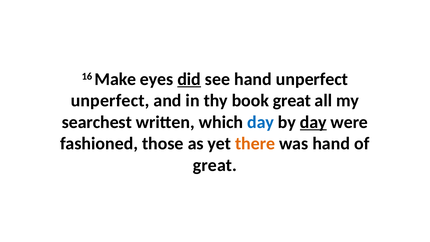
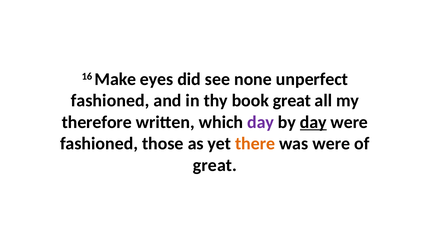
did underline: present -> none (189, 79)
see hand: hand -> none (253, 79)
unperfect: unperfect -> fashioned (110, 101)
searchest: searchest -> therefore (97, 122)
day colour: blue -> purple (261, 122)
was hand: hand -> were (331, 144)
